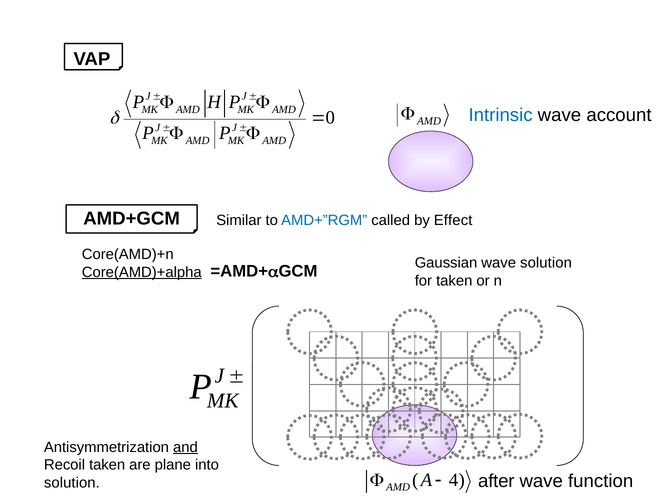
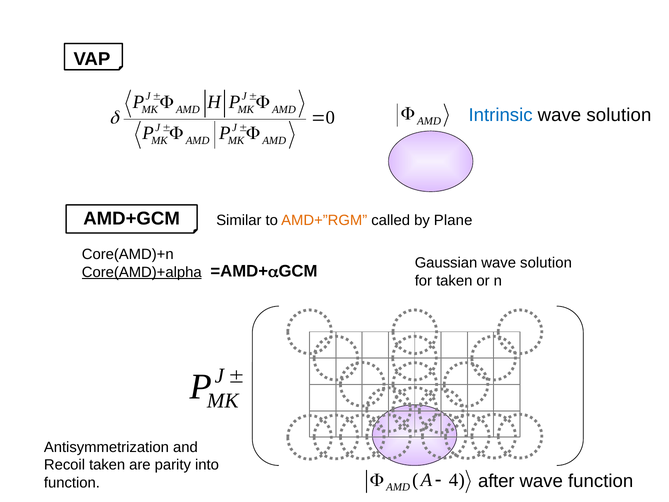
account: account -> solution (619, 115)
AMD+”RGM colour: blue -> orange (324, 220)
Effect: Effect -> Plane (453, 220)
and underline: present -> none (185, 447)
plane: plane -> parity (173, 465)
solution: solution -> function (72, 483)
